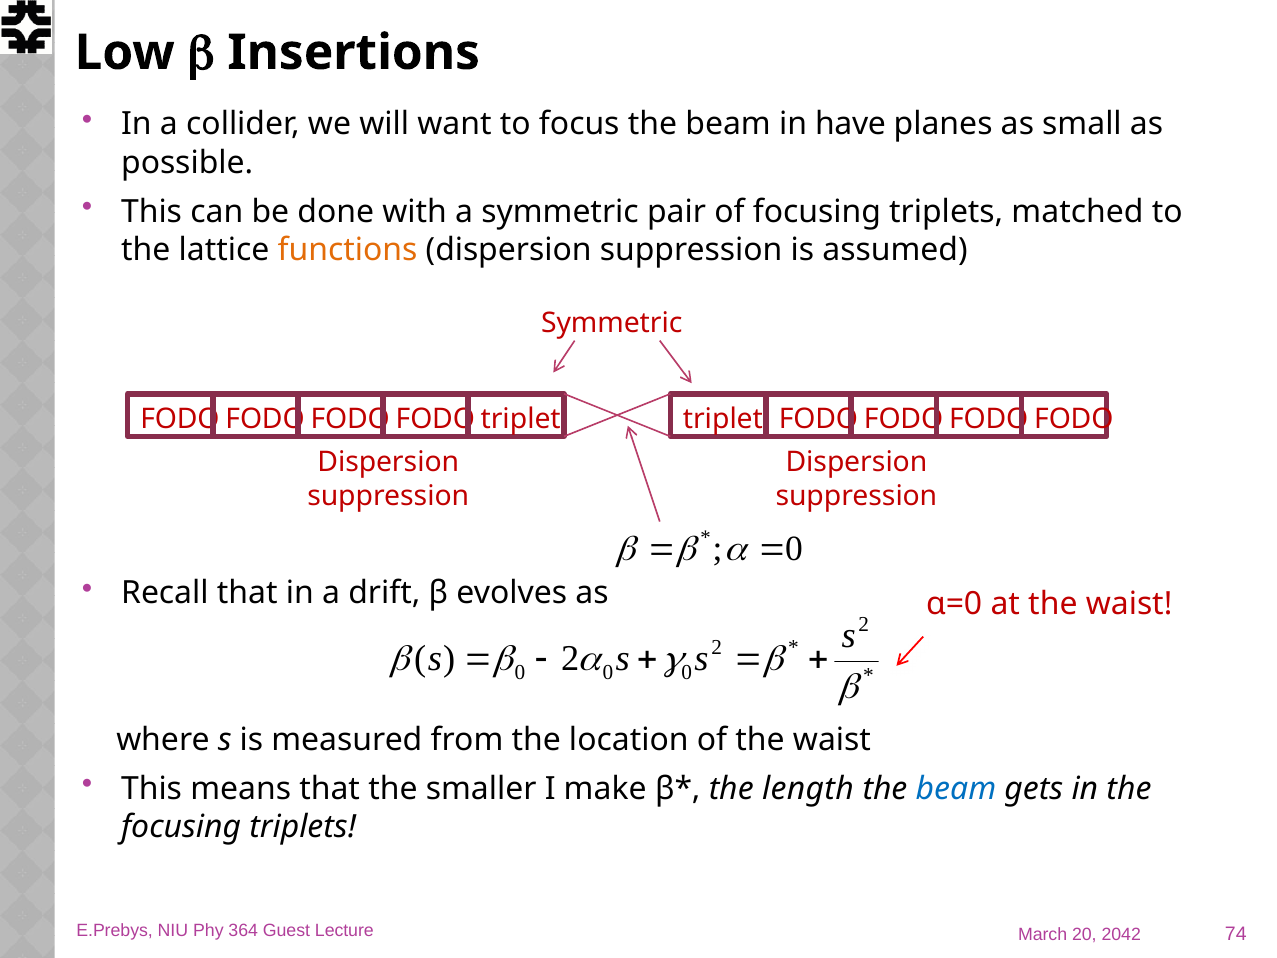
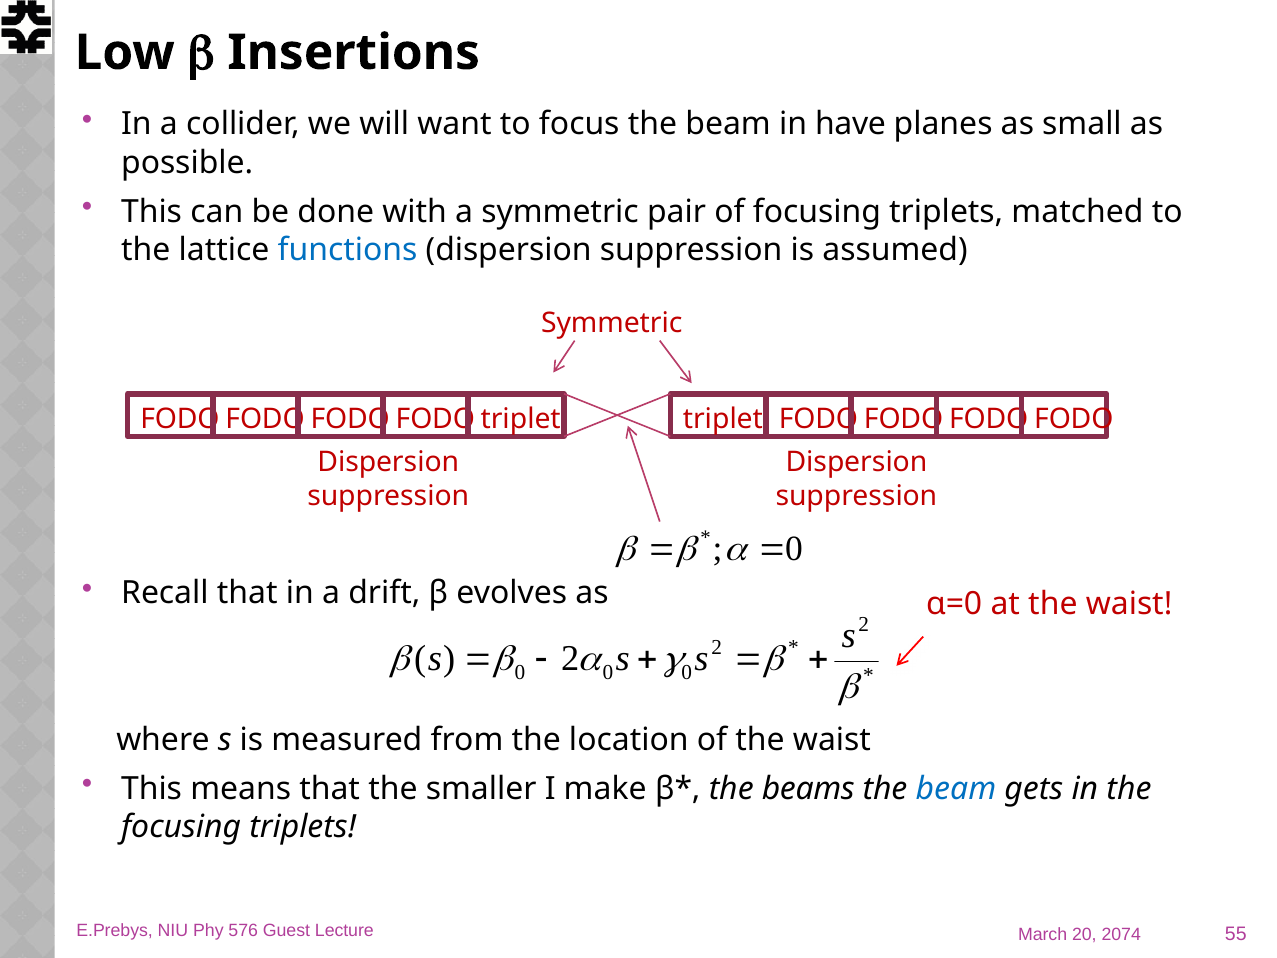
functions colour: orange -> blue (347, 250)
length: length -> beams (808, 788)
364: 364 -> 576 (243, 930)
74: 74 -> 55 (1236, 934)
2042: 2042 -> 2074 (1121, 935)
